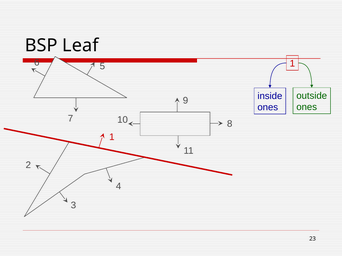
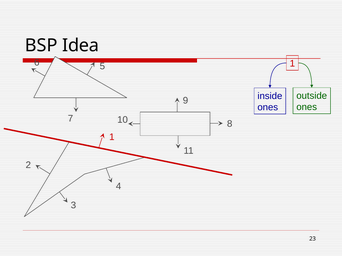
Leaf: Leaf -> Idea (81, 46)
